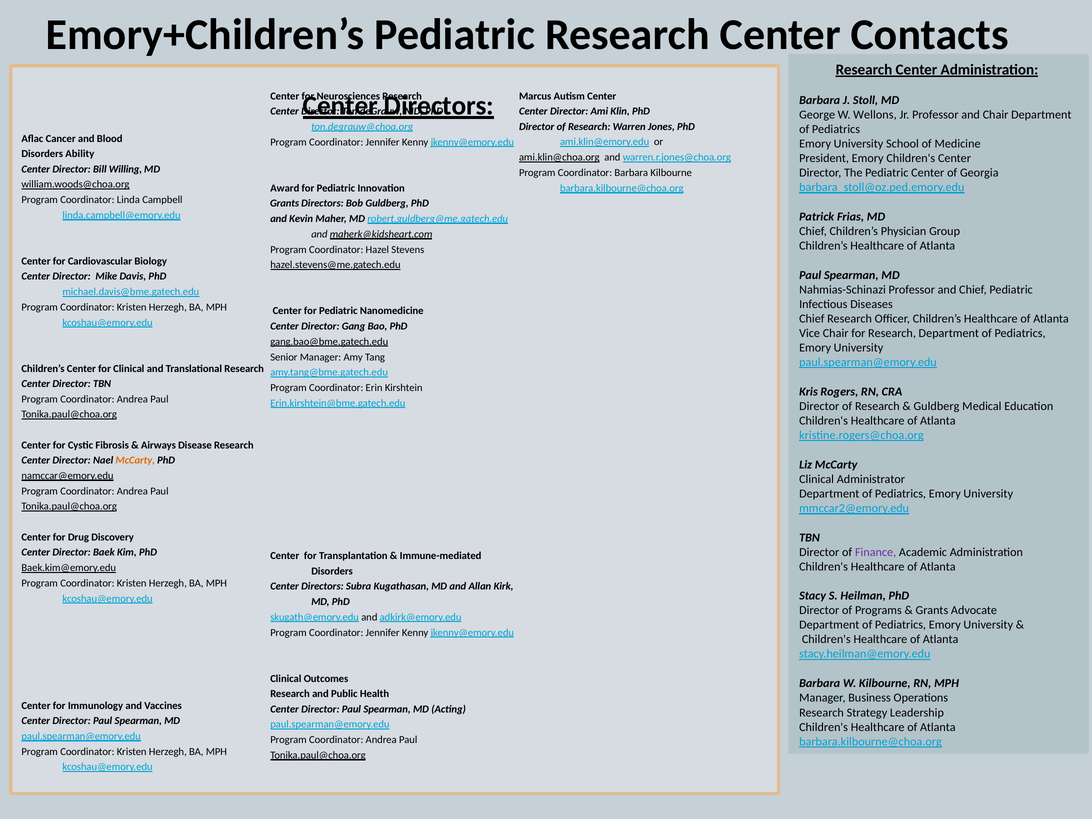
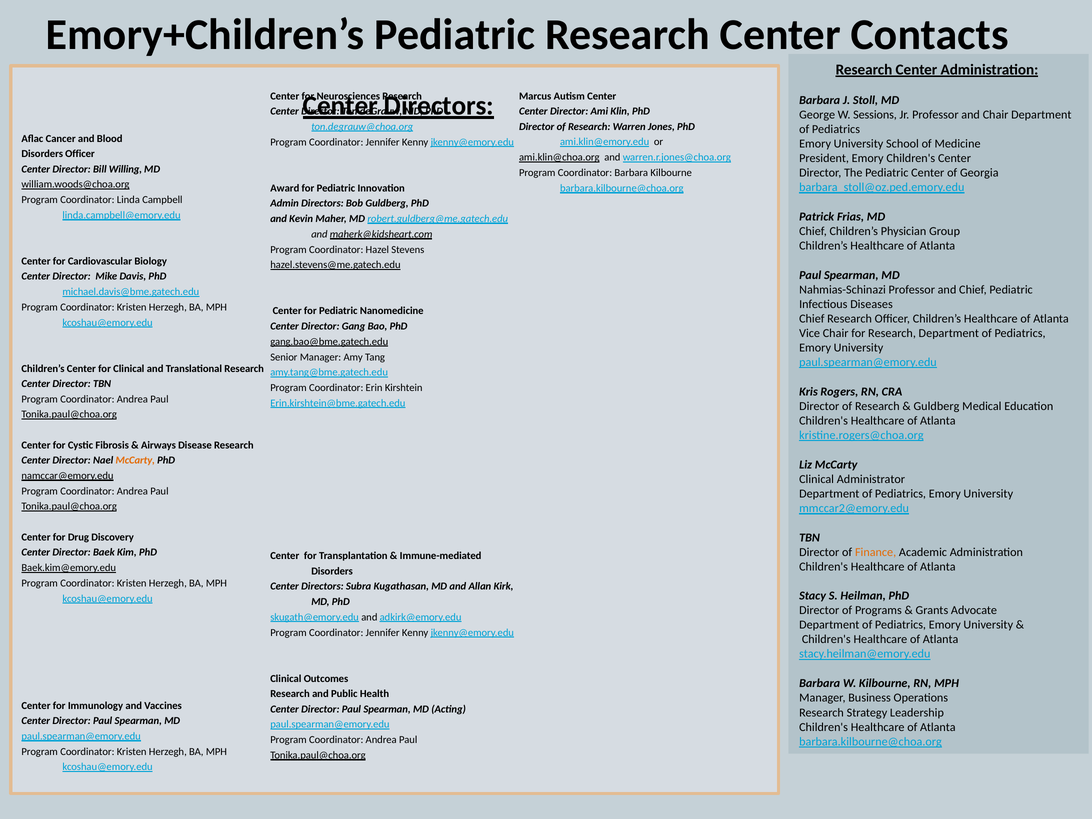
Wellons: Wellons -> Sessions (875, 115)
Disorders Ability: Ability -> Officer (80, 154)
Grants: Grants -> Admin (285, 203)
Finance colour: purple -> orange (876, 552)
